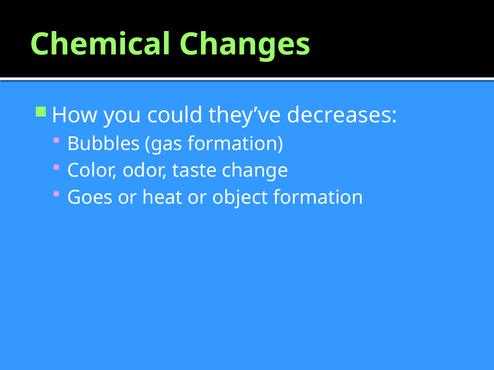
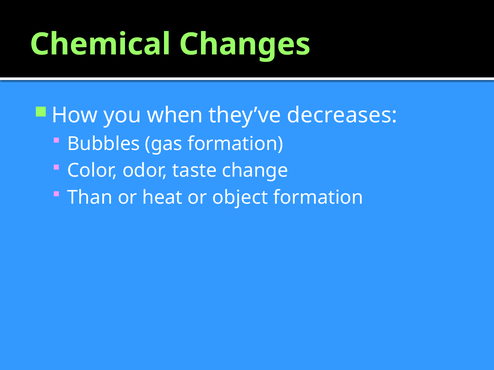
could: could -> when (175, 116)
Goes: Goes -> Than (90, 198)
